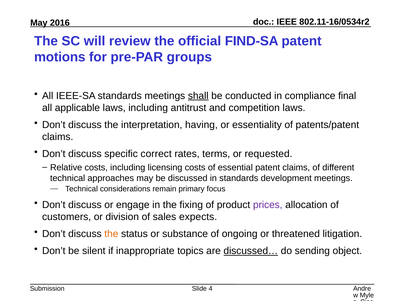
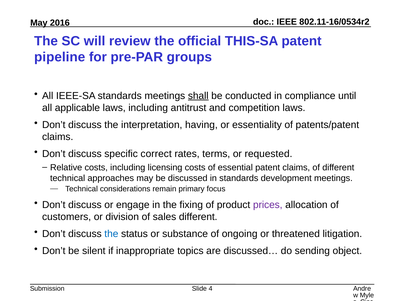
FIND-SA: FIND-SA -> THIS-SA (252, 41)
motions: motions -> pipeline (60, 57)
final: final -> until (347, 96)
sales expects: expects -> different (198, 217)
the colour: orange -> blue (111, 234)
discussed… underline: present -> none (251, 251)
